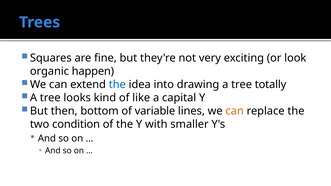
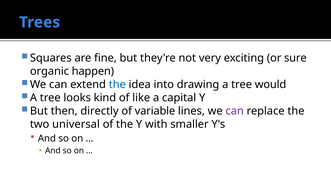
look: look -> sure (295, 58)
totally: totally -> would (271, 85)
bottom: bottom -> directly (100, 111)
can colour: orange -> purple (235, 111)
condition: condition -> universal (76, 124)
